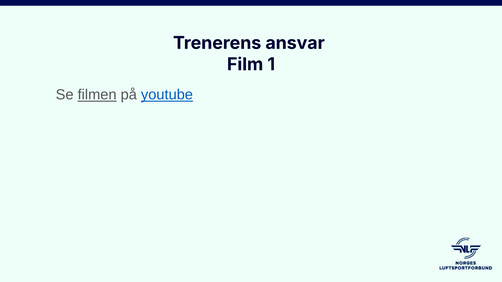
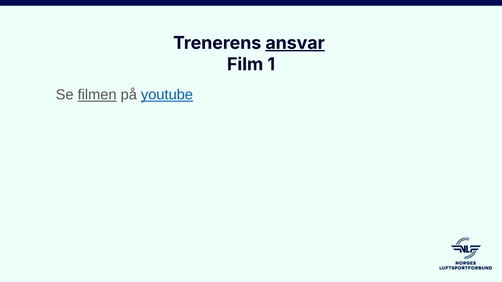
ansvar underline: none -> present (295, 43)
